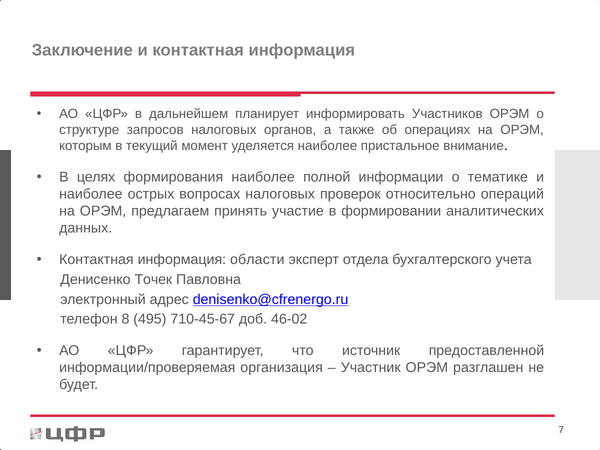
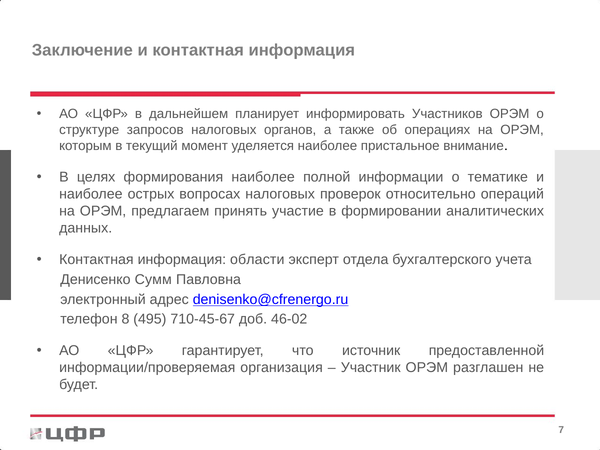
Точек: Точек -> Сумм (153, 280)
